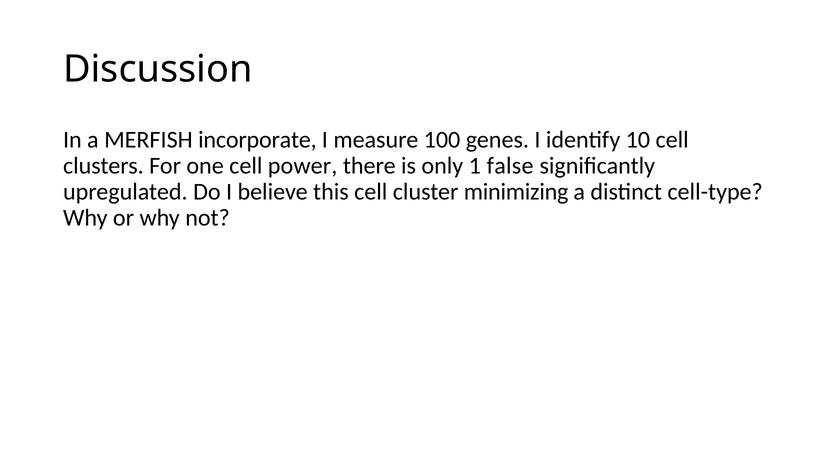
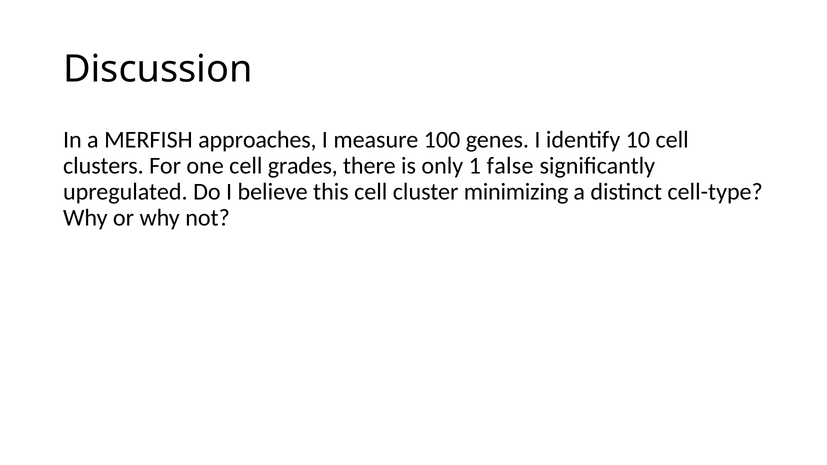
incorporate: incorporate -> approaches (257, 140)
power: power -> grades (303, 166)
